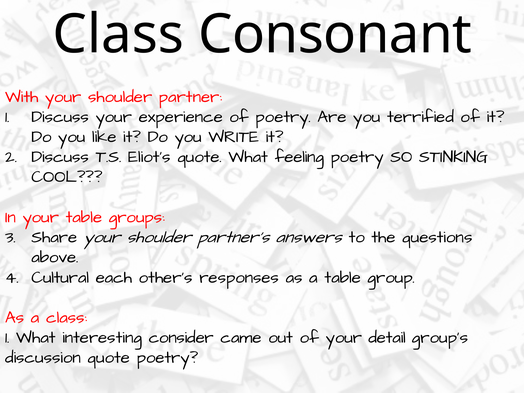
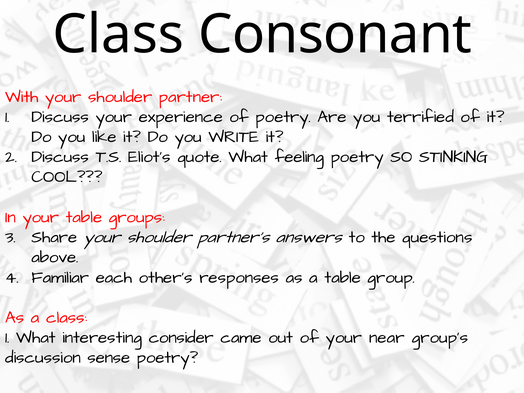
Cultural: Cultural -> Familiar (60, 277)
detail: detail -> near (387, 337)
discussion quote: quote -> sense (109, 357)
